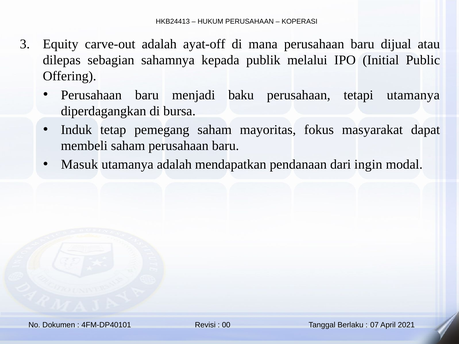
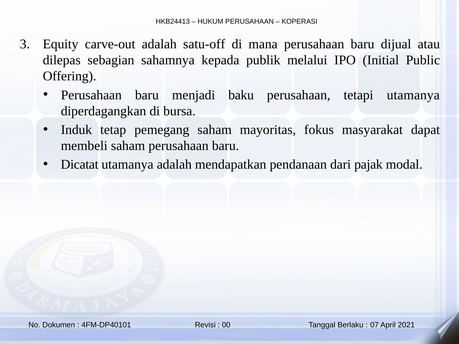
ayat-off: ayat-off -> satu-off (204, 44)
Masuk: Masuk -> Dicatat (80, 165)
ingin: ingin -> pajak (368, 165)
